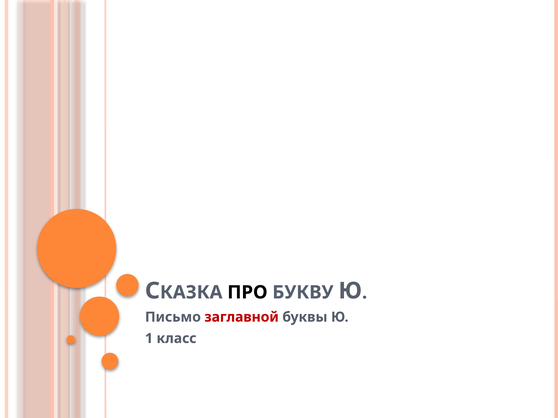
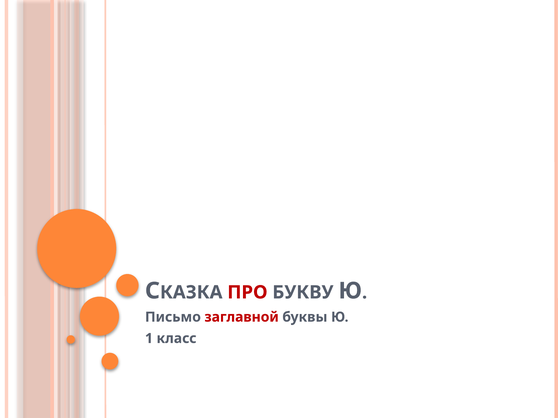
ПРО colour: black -> red (247, 293)
